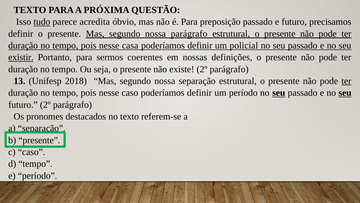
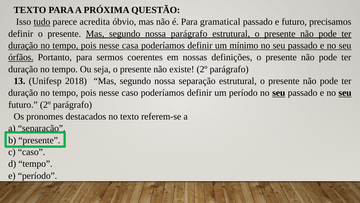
preposição: preposição -> gramatical (220, 22)
policial: policial -> mínimo (244, 45)
existir: existir -> órfãos (21, 57)
ter underline: present -> none (346, 81)
